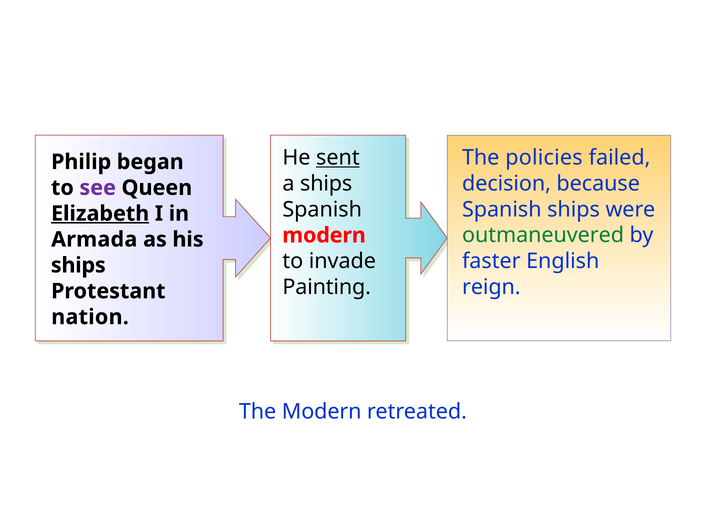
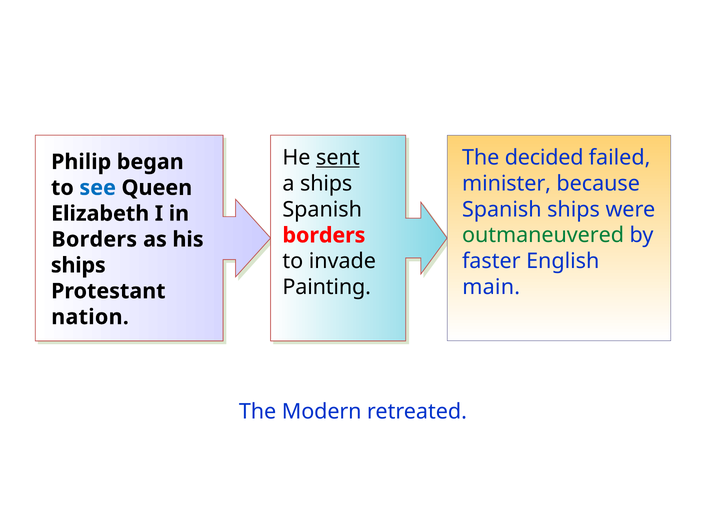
policies: policies -> decided (544, 158)
decision: decision -> minister (507, 184)
see colour: purple -> blue (98, 188)
Elizabeth underline: present -> none (100, 214)
modern: modern -> borders (324, 236)
Armada: Armada -> Borders (94, 240)
reign: reign -> main (491, 287)
